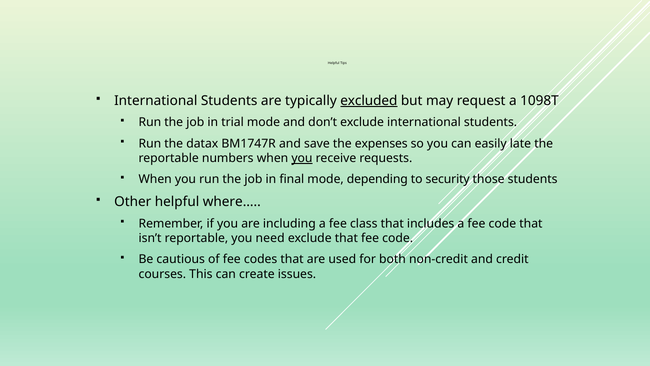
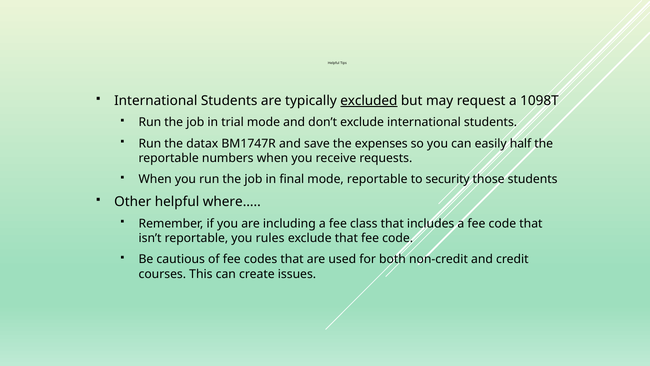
late: late -> half (521, 143)
you underline: present -> none (302, 158)
mode depending: depending -> reportable (377, 179)
need: need -> rules (270, 238)
